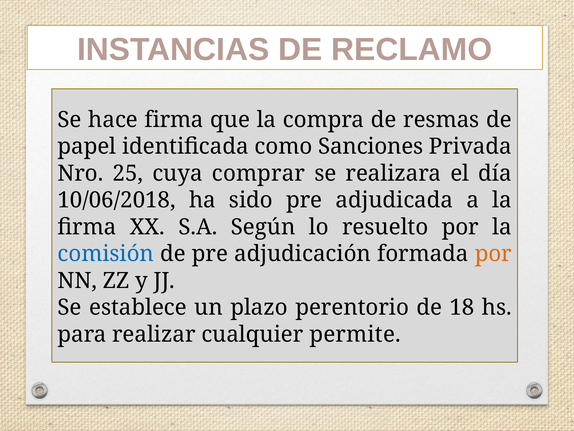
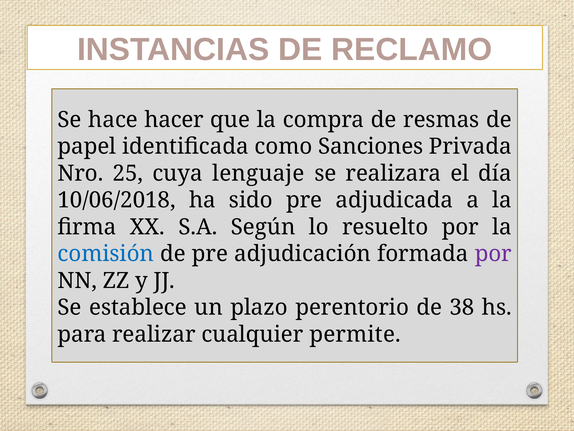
hace firma: firma -> hacer (174, 120)
comprar: comprar -> lenguaje (258, 173)
por colour: orange -> purple (493, 254)
18: 18 -> 38 (462, 307)
